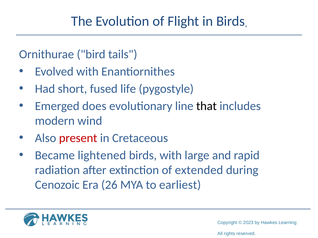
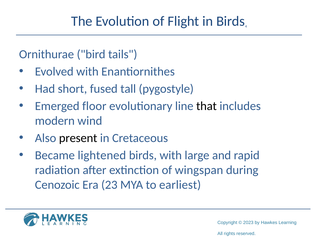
life: life -> tall (128, 89)
does: does -> floor (94, 106)
present colour: red -> black (78, 138)
extended: extended -> wingspan (199, 170)
26: 26 -> 23 (109, 185)
